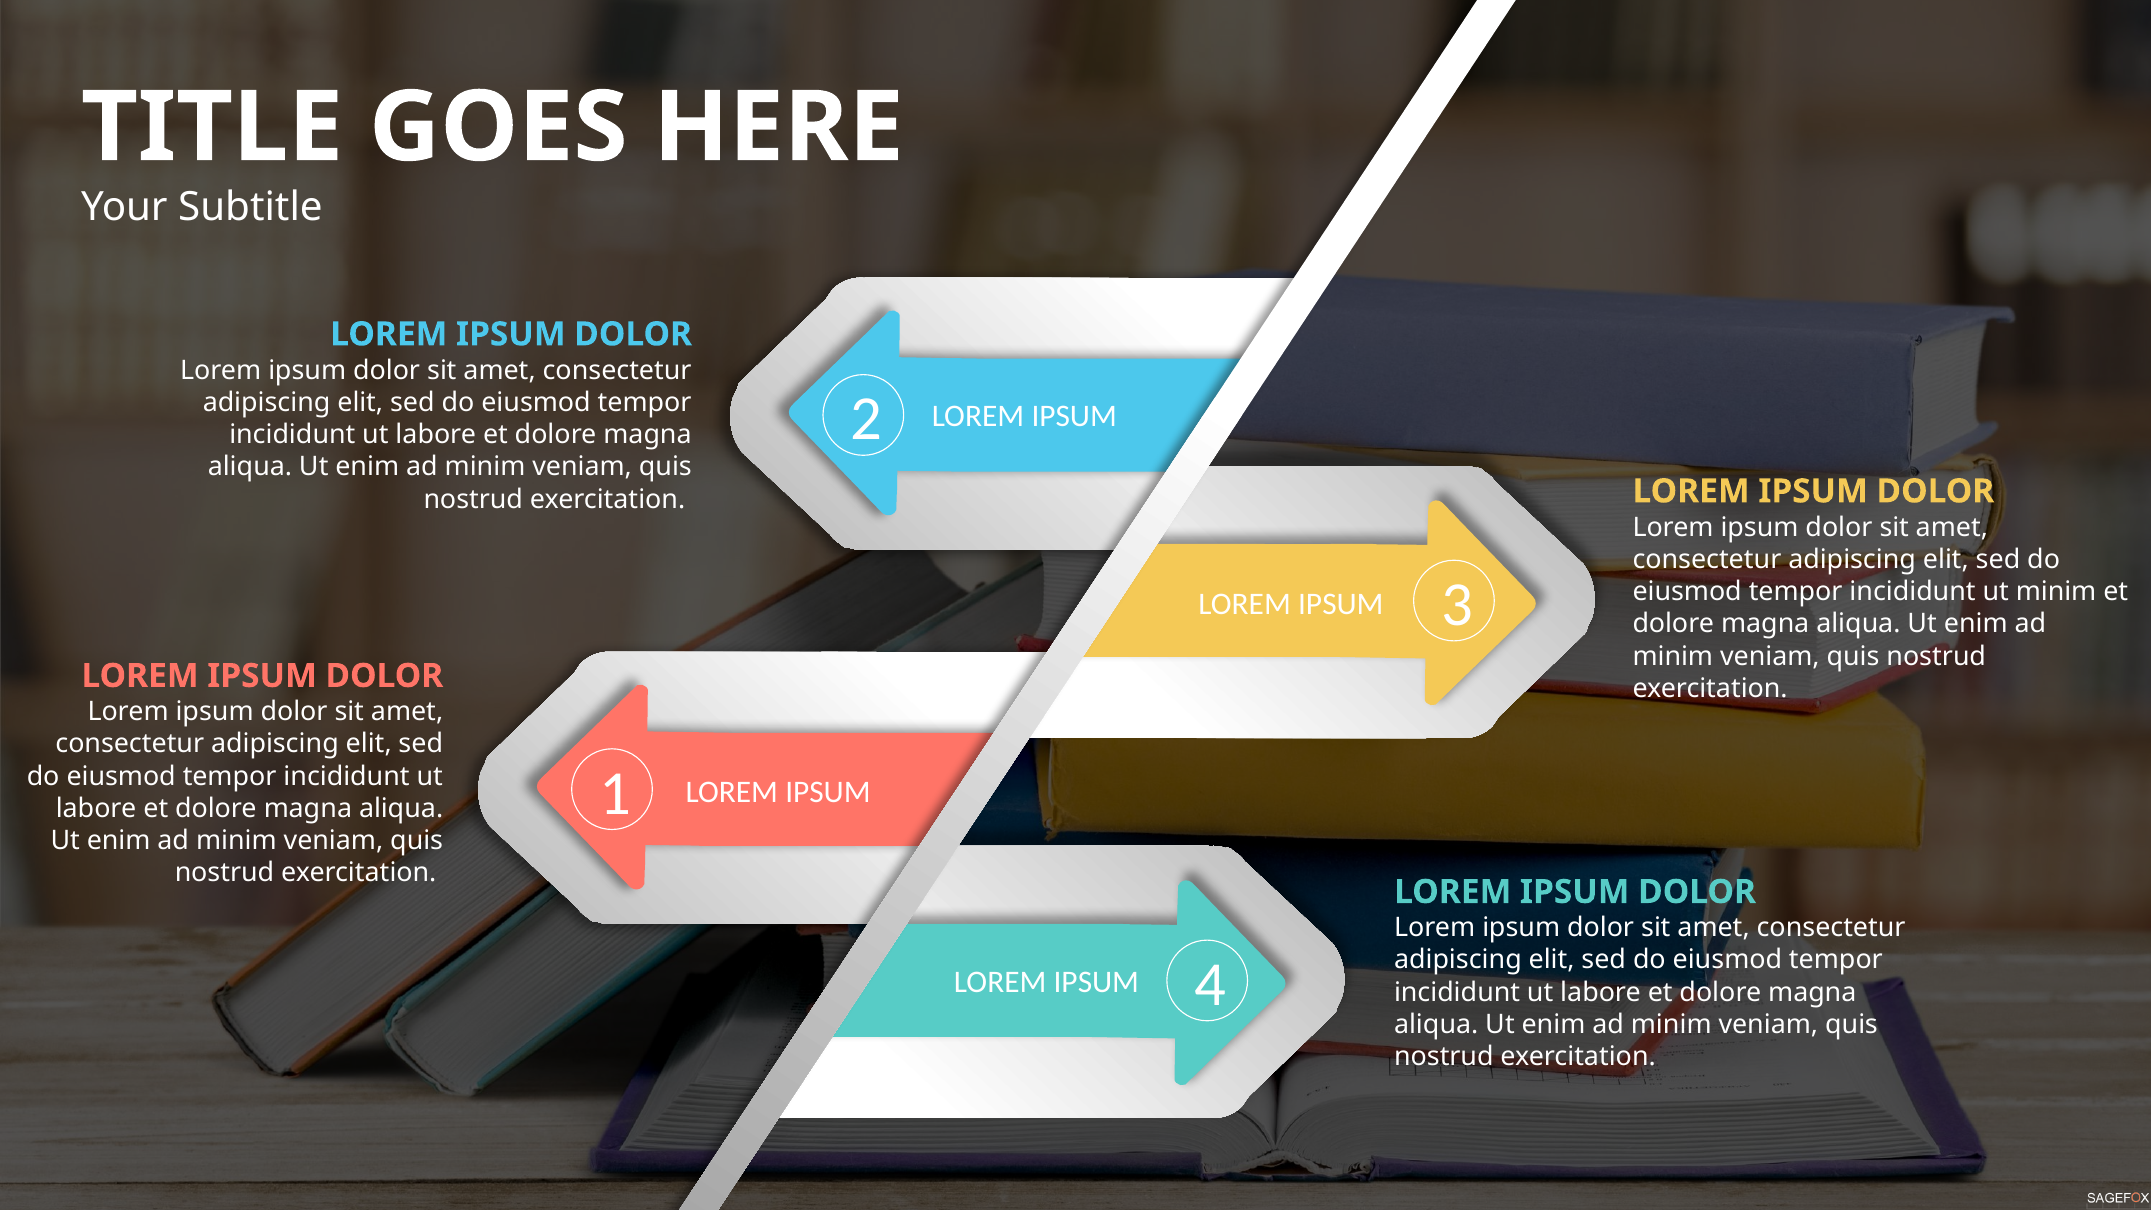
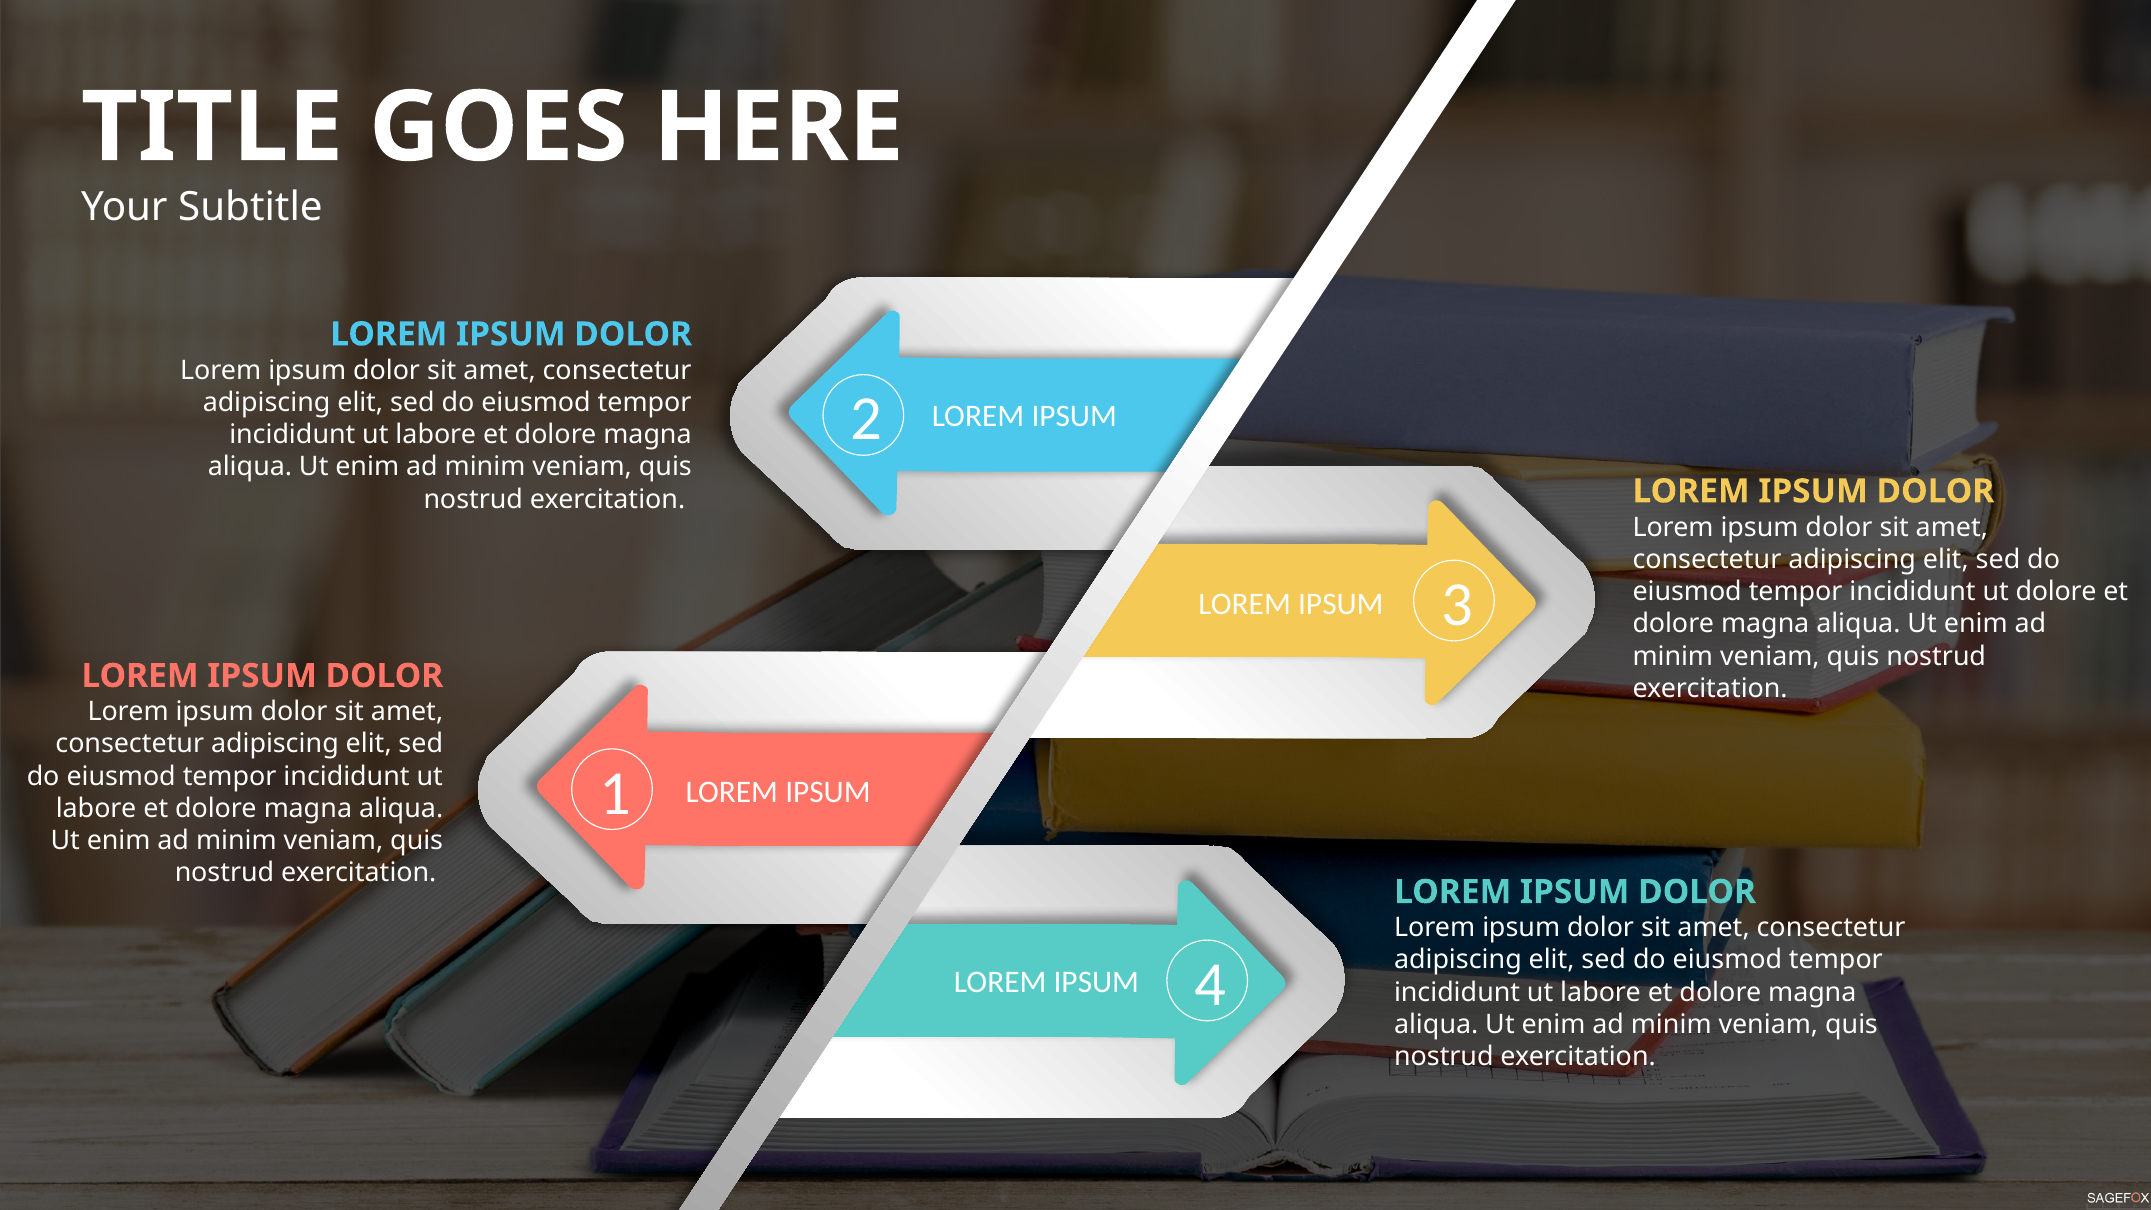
ut minim: minim -> dolore (2056, 592)
